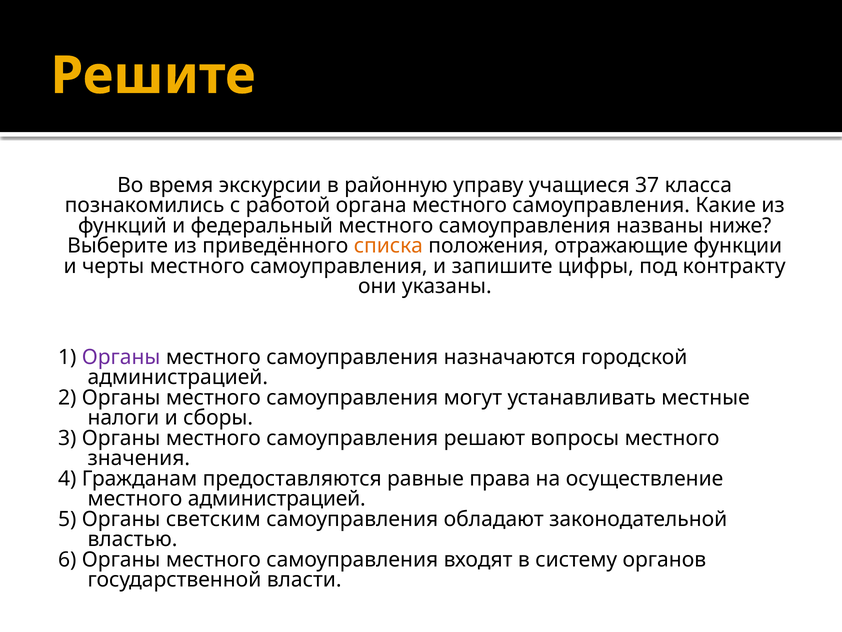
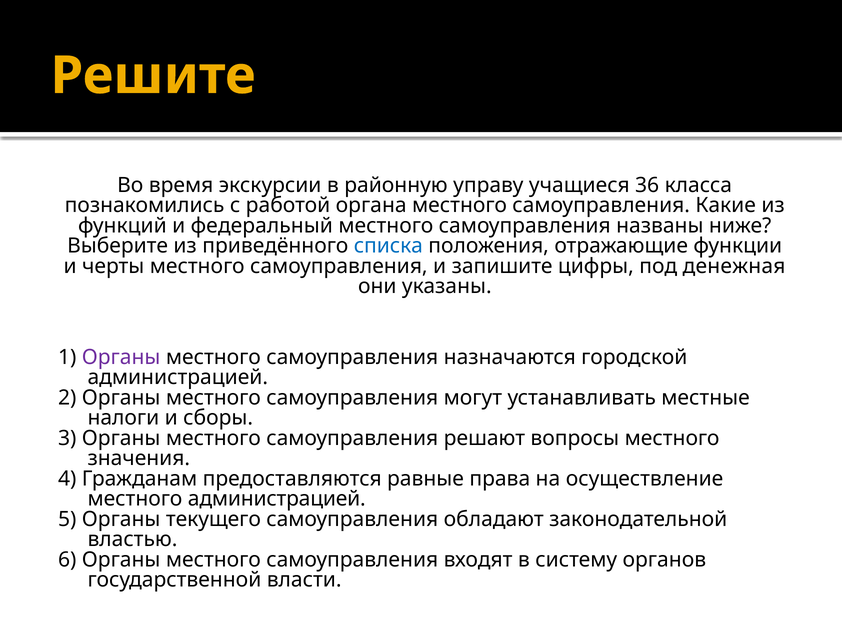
37: 37 -> 36 (647, 185)
списка colour: orange -> blue (388, 246)
контракту: контракту -> денежная (734, 266)
светским: светским -> текущего (213, 519)
